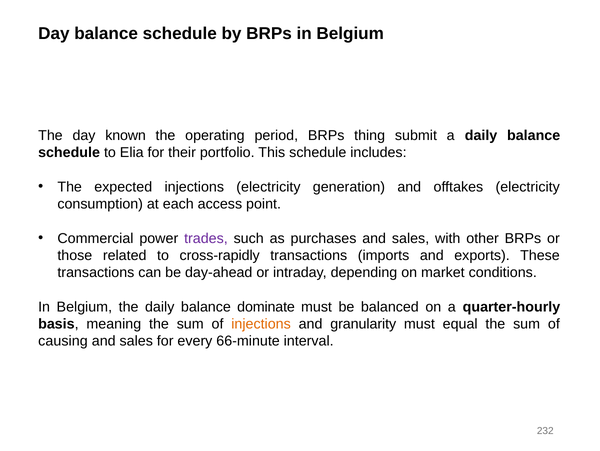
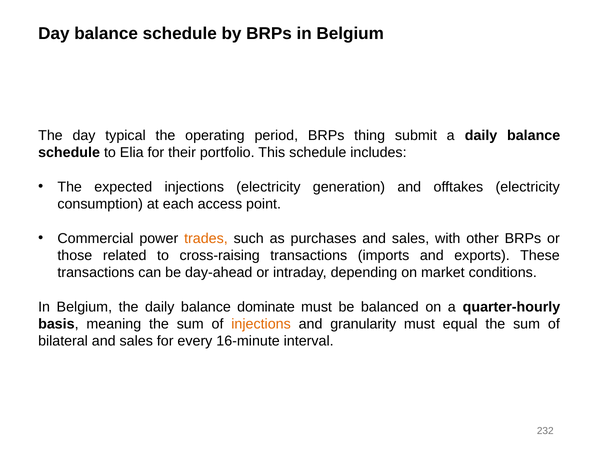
known: known -> typical (126, 136)
trades colour: purple -> orange (206, 238)
cross-rapidly: cross-rapidly -> cross-raising (220, 255)
causing: causing -> bilateral (63, 341)
66-minute: 66-minute -> 16-minute (248, 341)
